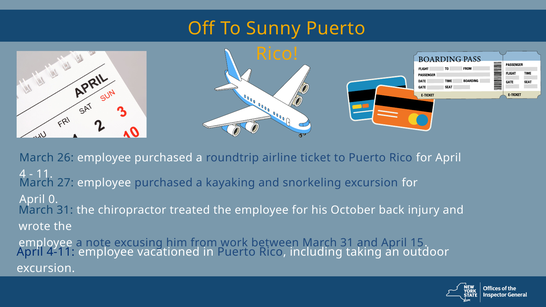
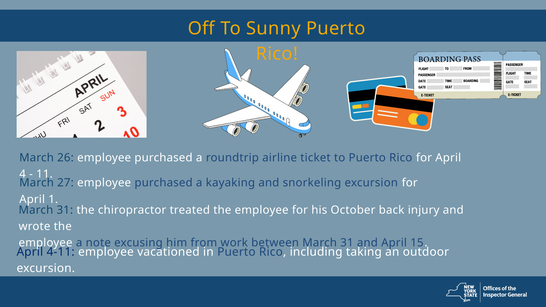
0: 0 -> 1 (53, 199)
